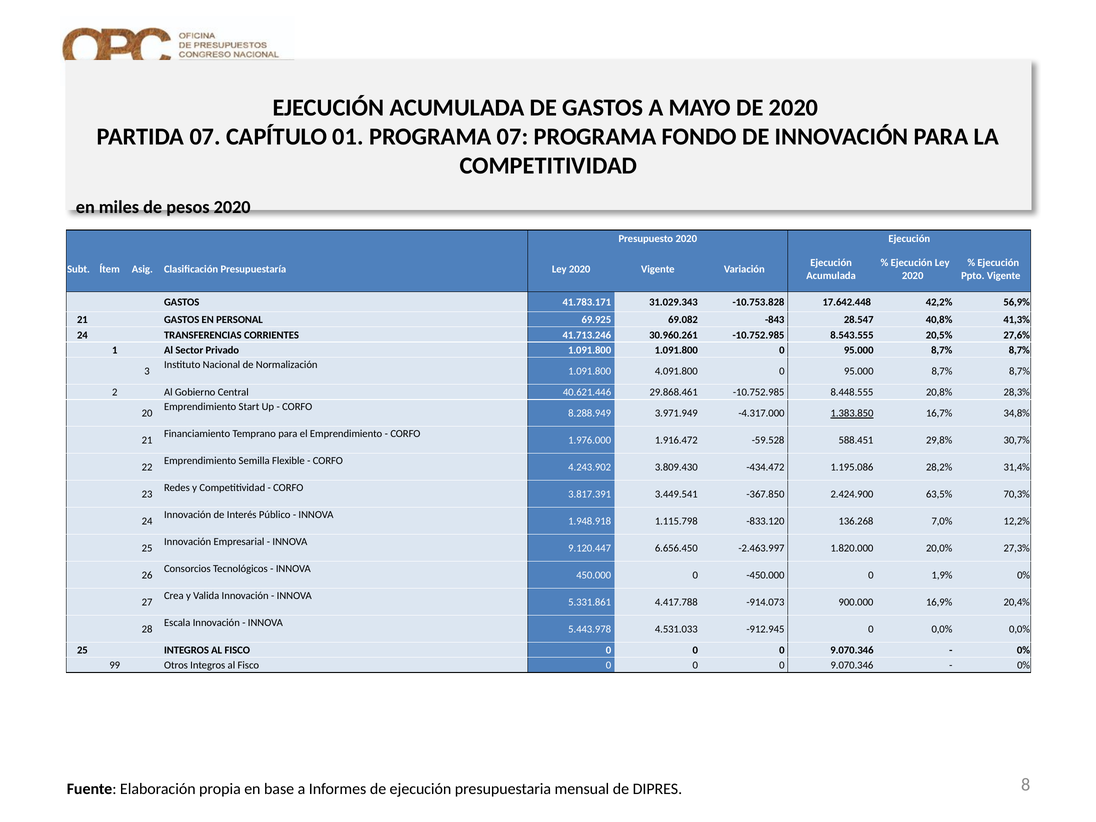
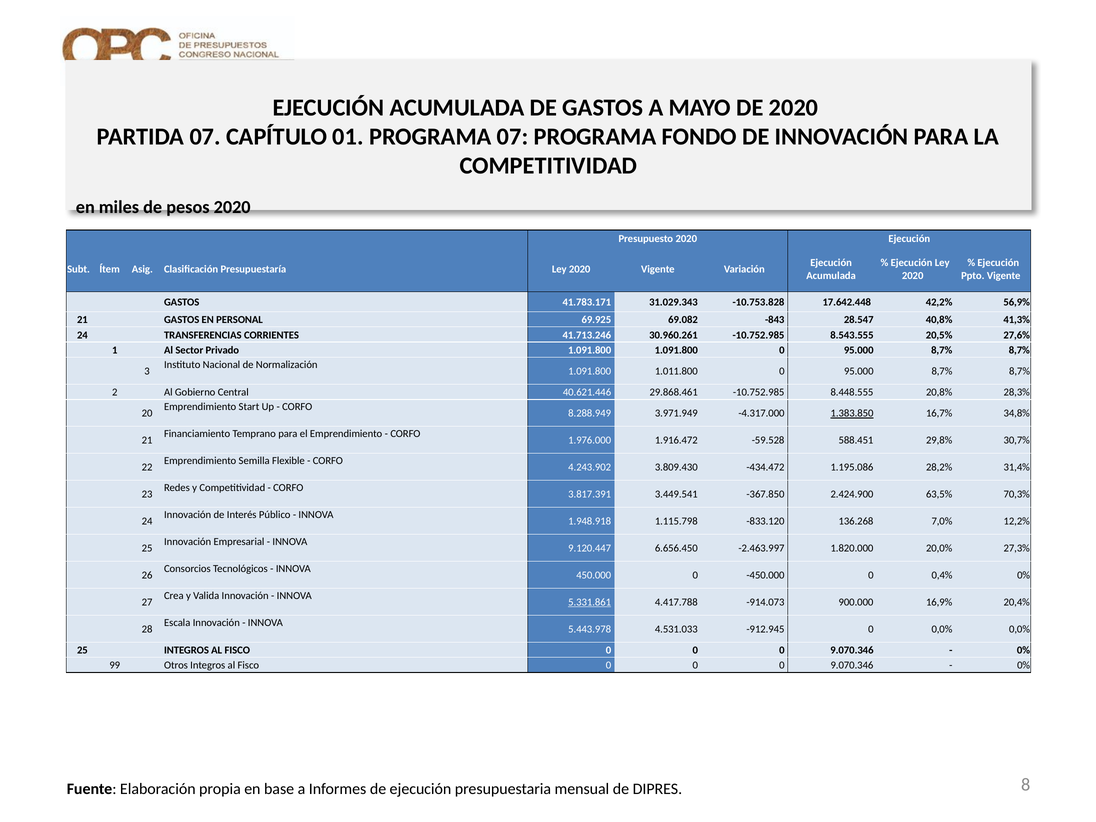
4.091.800: 4.091.800 -> 1.011.800 (676, 371)
1,9%: 1,9% -> 0,4% (942, 575)
5.331.861 underline: none -> present (590, 602)
